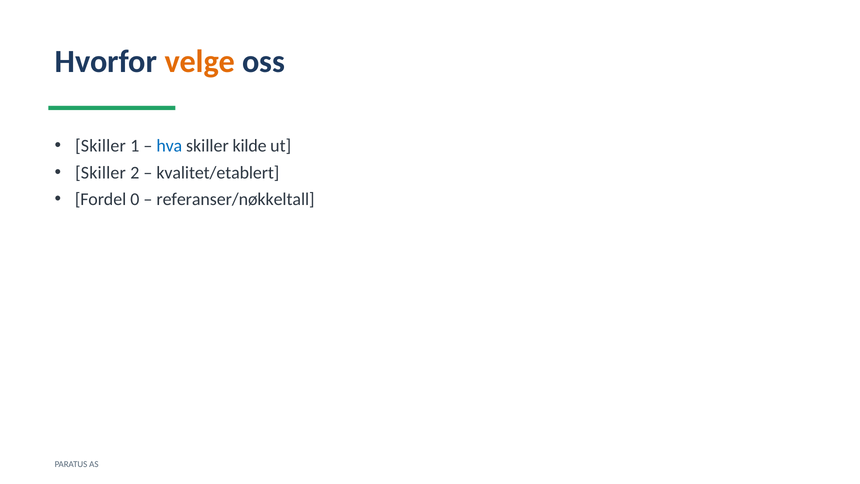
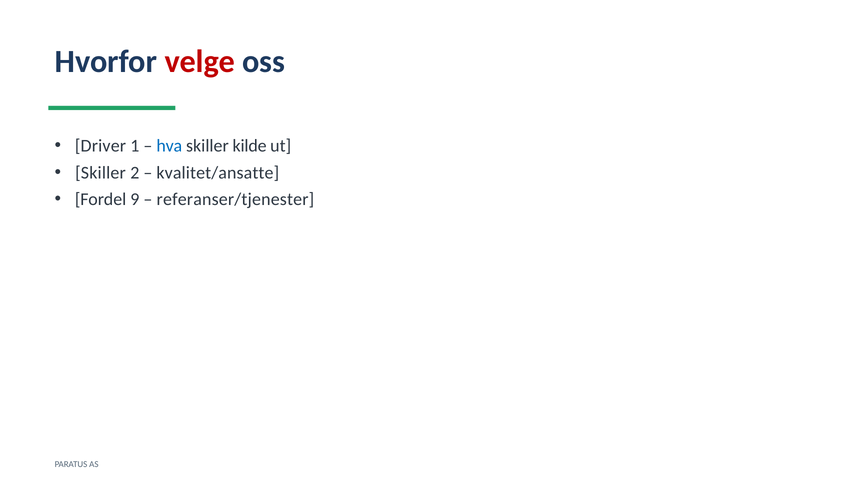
velge colour: orange -> red (200, 61)
Skiller: Skiller -> Driver (100, 146)
kvalitet/etablert: kvalitet/etablert -> kvalitet/ansatte (218, 173)
0: 0 -> 9 (135, 199)
referanser/nøkkeltall: referanser/nøkkeltall -> referanser/tjenester (235, 199)
